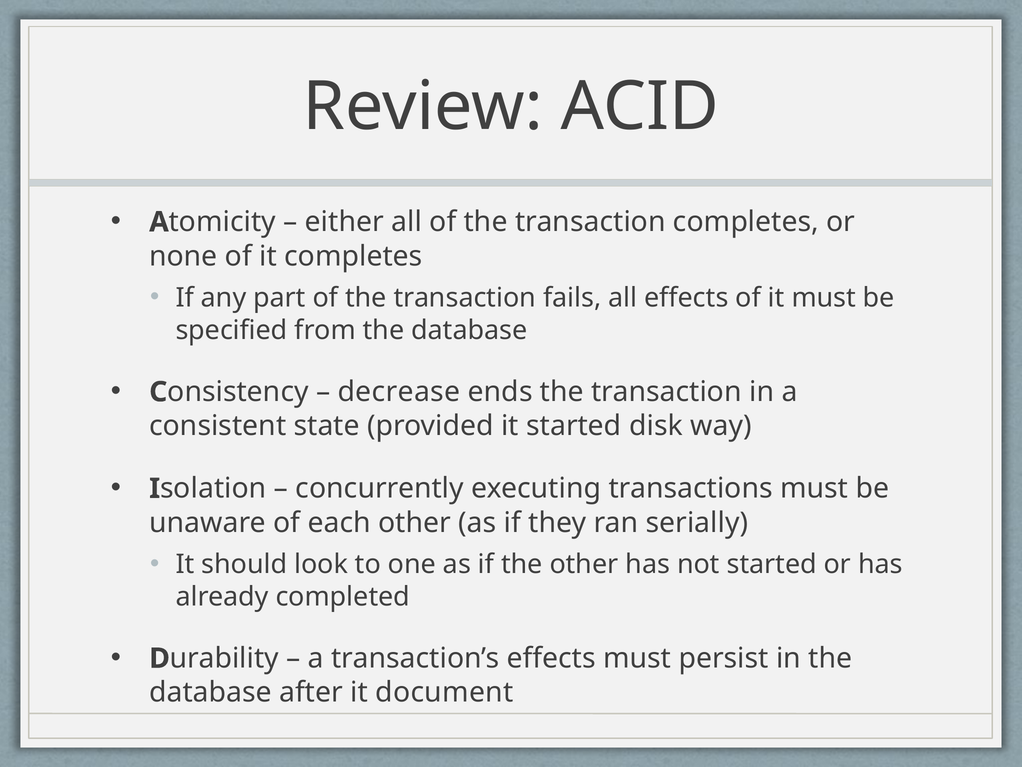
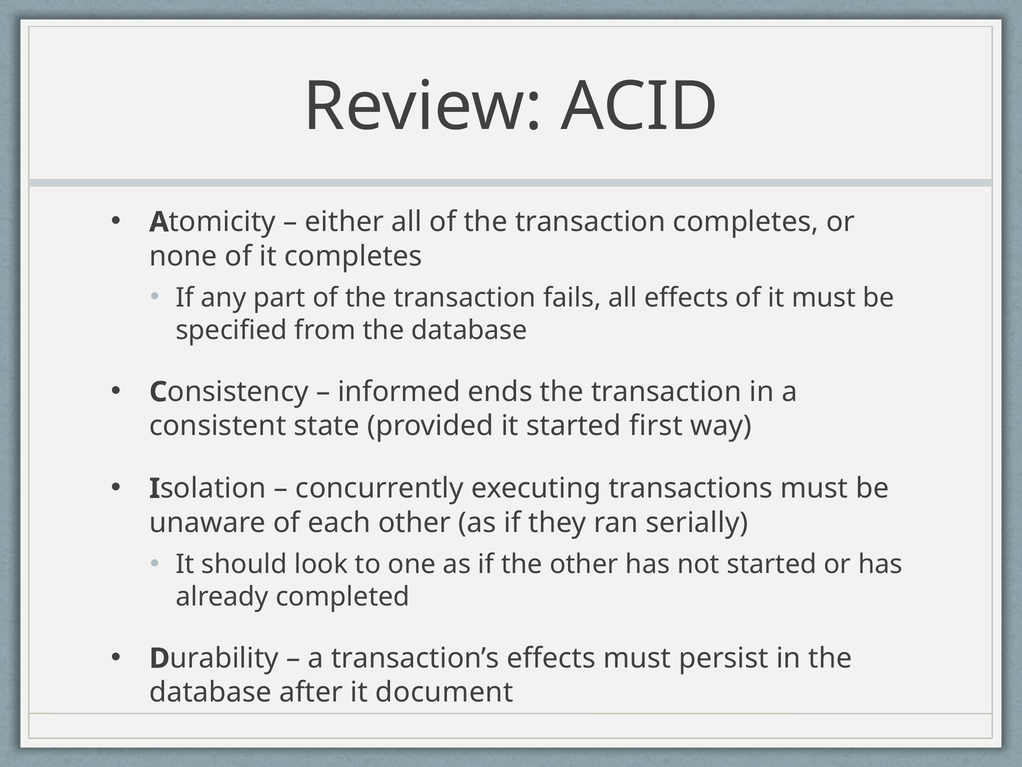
decrease: decrease -> informed (399, 392)
disk: disk -> first (656, 426)
